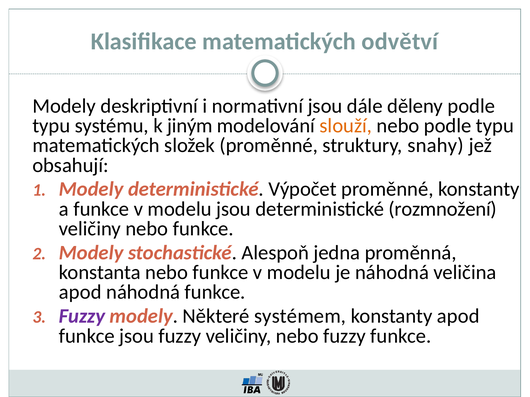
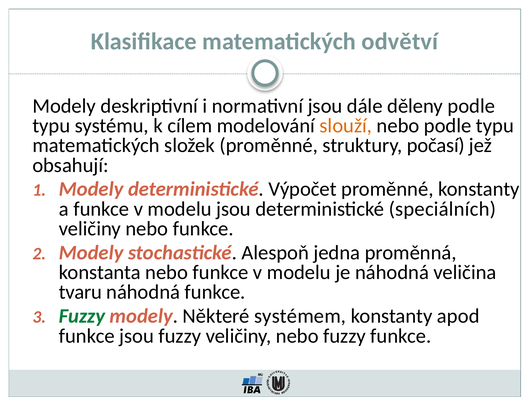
jiným: jiným -> cílem (190, 126)
snahy: snahy -> počasí (436, 146)
rozmnožení: rozmnožení -> speciálních (442, 209)
apod: apod -> tvaru (80, 293)
Fuzzy colour: purple -> green (82, 316)
